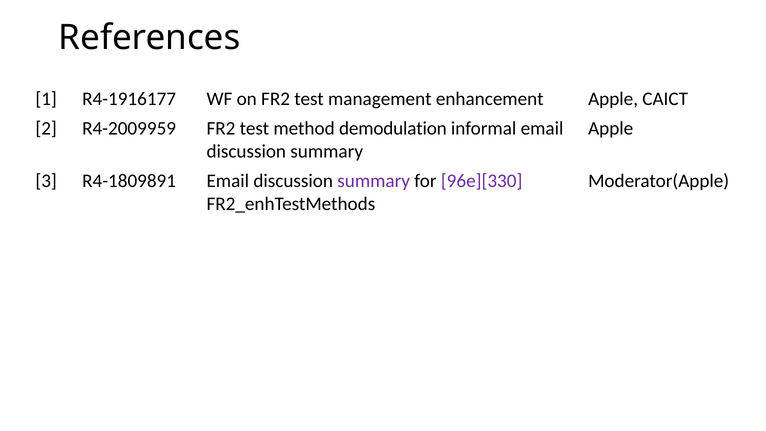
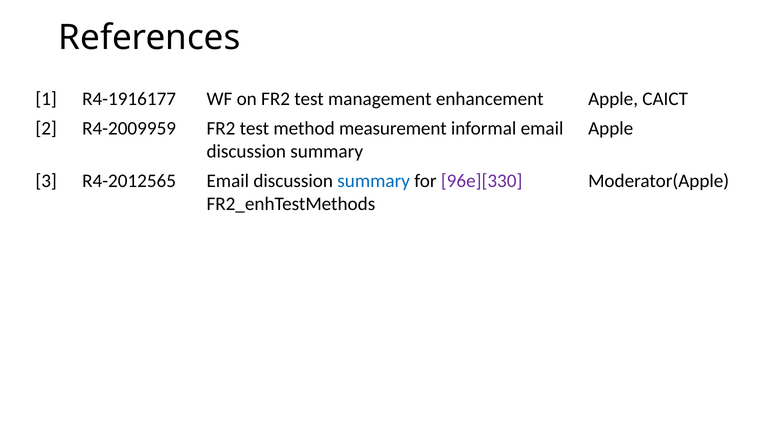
demodulation: demodulation -> measurement (393, 128)
R4-1809891: R4-1809891 -> R4-2012565 (129, 181)
summary colour: purple -> blue (374, 181)
